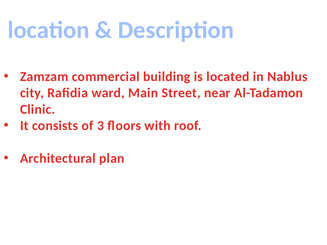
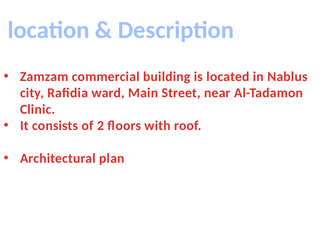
3: 3 -> 2 (100, 126)
